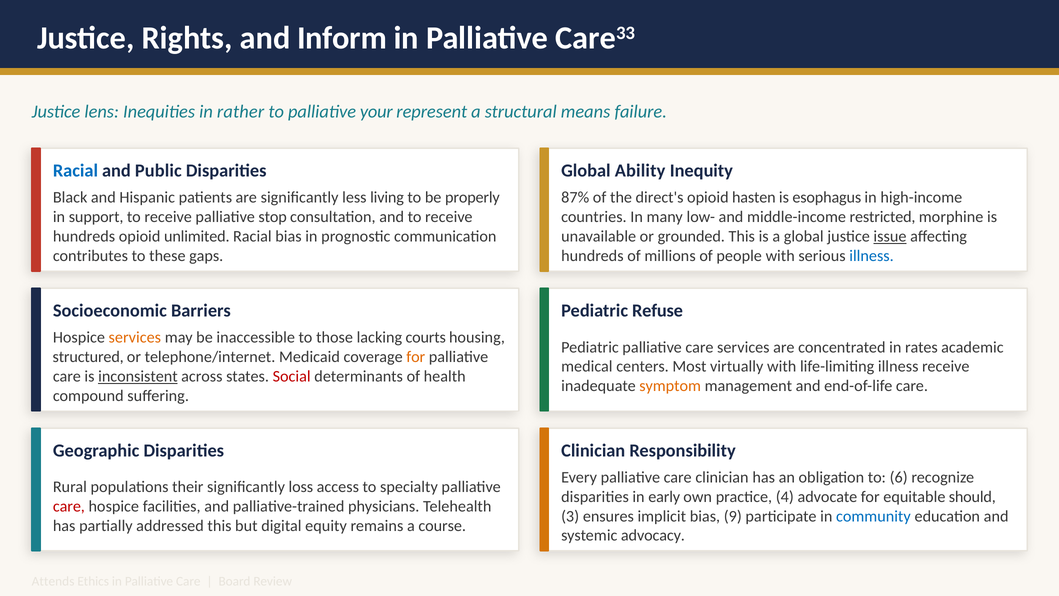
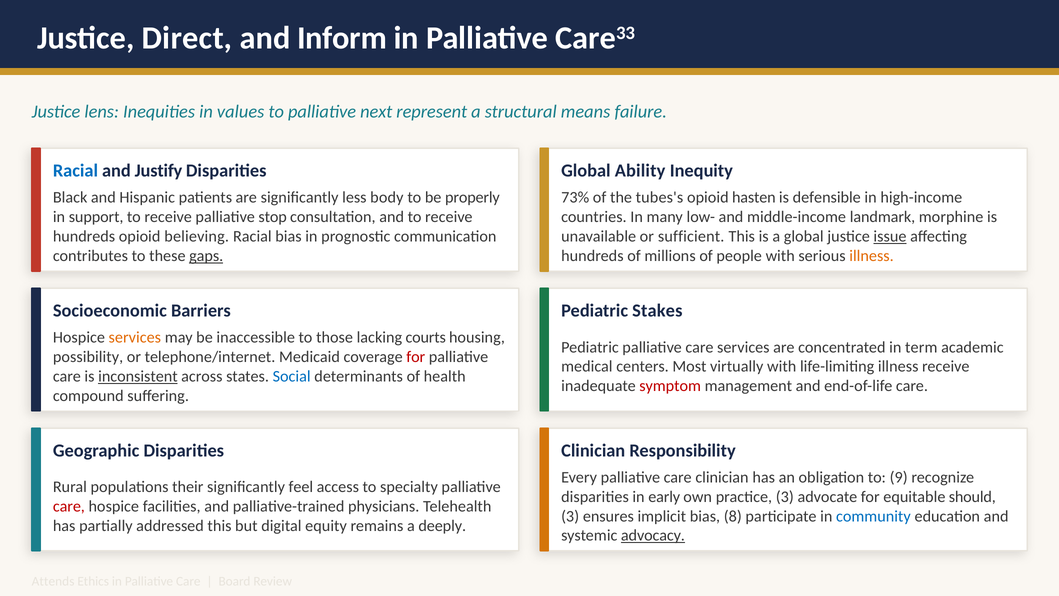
Rights: Rights -> Direct (187, 38)
rather: rather -> values (241, 111)
your: your -> next (376, 111)
Public: Public -> Justify (158, 171)
living: living -> body (387, 197)
87%: 87% -> 73% (575, 197)
direct's: direct's -> tubes's (659, 197)
esophagus: esophagus -> defensible (827, 197)
restricted: restricted -> landmark (883, 217)
unlimited: unlimited -> believing (197, 236)
grounded: grounded -> sufficient (691, 236)
gaps underline: none -> present (206, 256)
illness colour: blue -> orange (872, 256)
Refuse: Refuse -> Stakes (657, 310)
rates: rates -> term (921, 347)
structured: structured -> possibility (88, 357)
for colour: orange -> red (416, 357)
Social colour: red -> blue (292, 376)
symptom colour: orange -> red (670, 386)
6: 6 -> 9 (899, 477)
loss: loss -> feel (301, 487)
practice 4: 4 -> 3 (785, 497)
9: 9 -> 8 (733, 516)
course: course -> deeply (442, 526)
advocacy underline: none -> present (653, 535)
